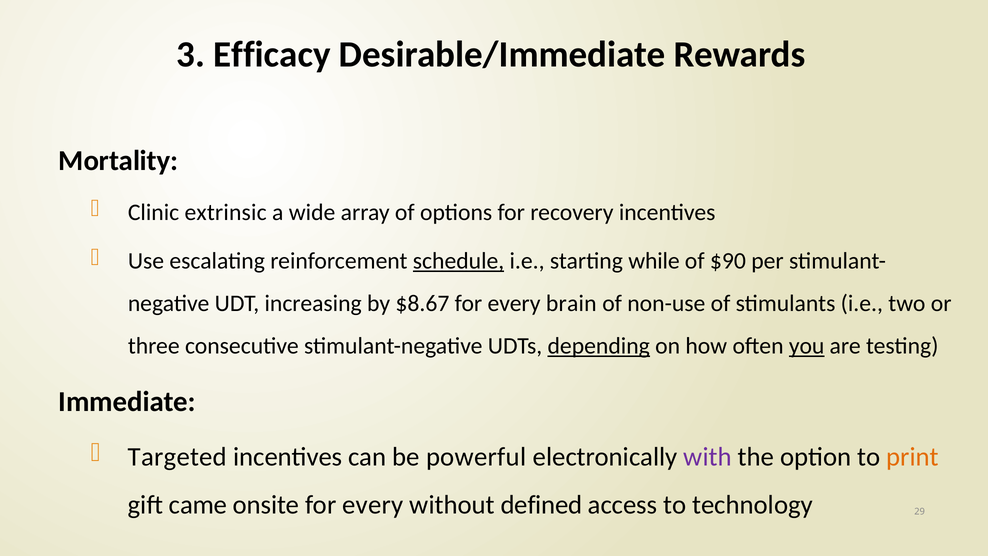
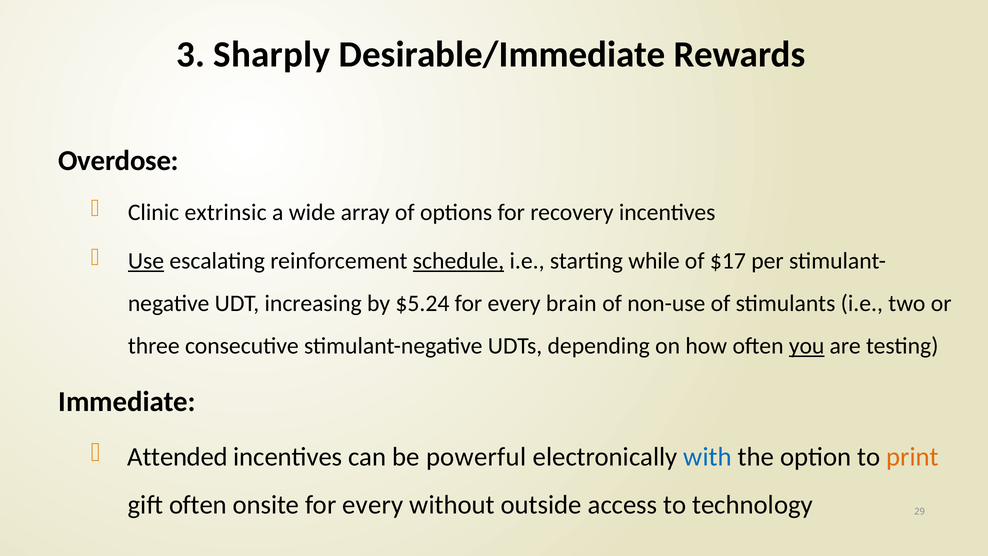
Efficacy: Efficacy -> Sharply (272, 54)
Mortality: Mortality -> Overdose (118, 161)
Use underline: none -> present (146, 261)
$90: $90 -> $17 (728, 261)
$8.67: $8.67 -> $5.24 (422, 303)
depending underline: present -> none (599, 346)
Targeted: Targeted -> Attended (178, 457)
with colour: purple -> blue (708, 457)
gift came: came -> often (198, 505)
defined: defined -> outside (541, 505)
